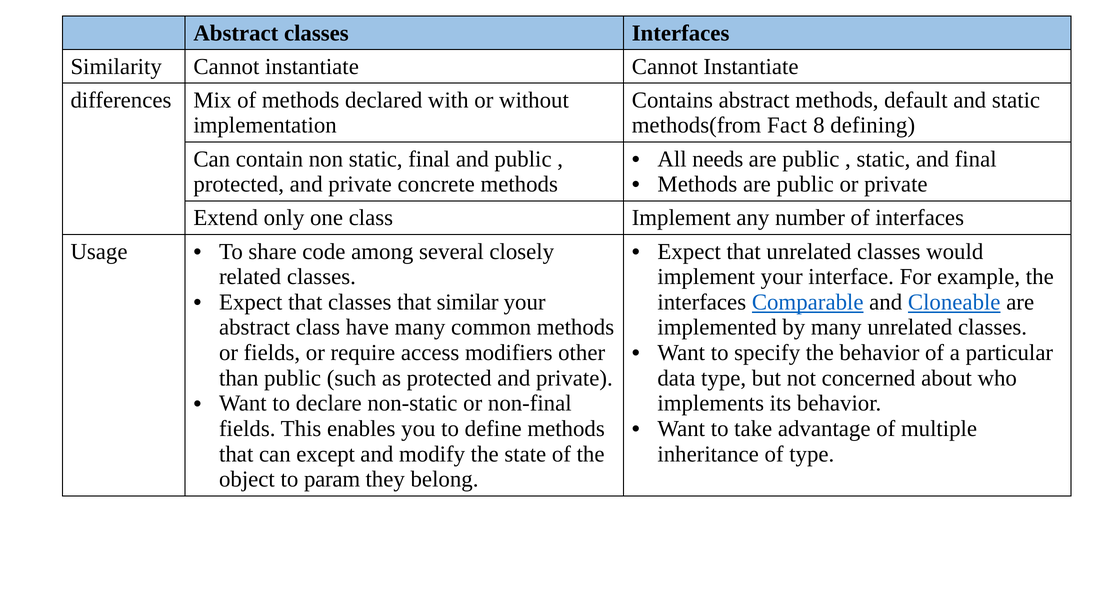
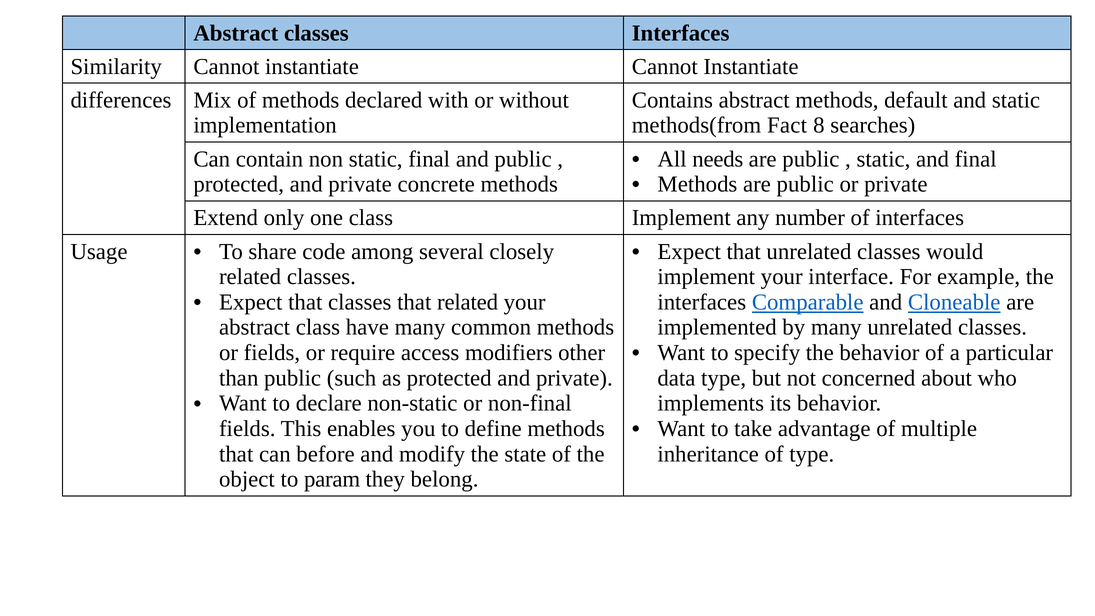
defining: defining -> searches (873, 125)
that similar: similar -> related (468, 302)
except: except -> before (326, 454)
